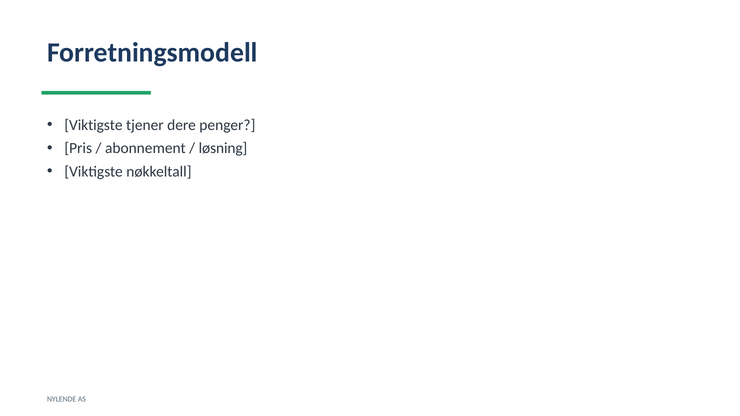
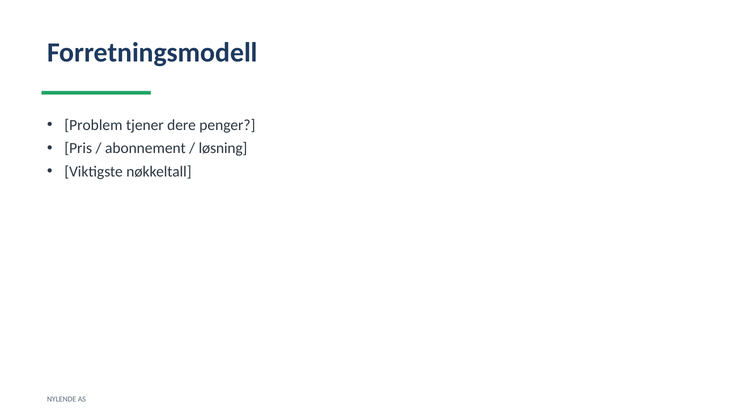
Viktigste: Viktigste -> Problem (93, 125)
